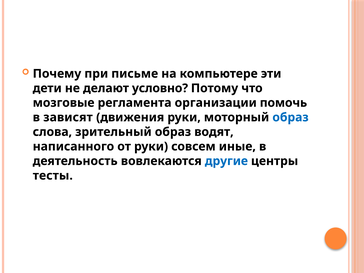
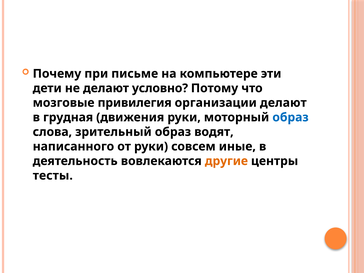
регламента: регламента -> привилегия (135, 103)
организации помочь: помочь -> делают (283, 103)
зависят: зависят -> грудная (68, 117)
другие colour: blue -> orange (226, 161)
